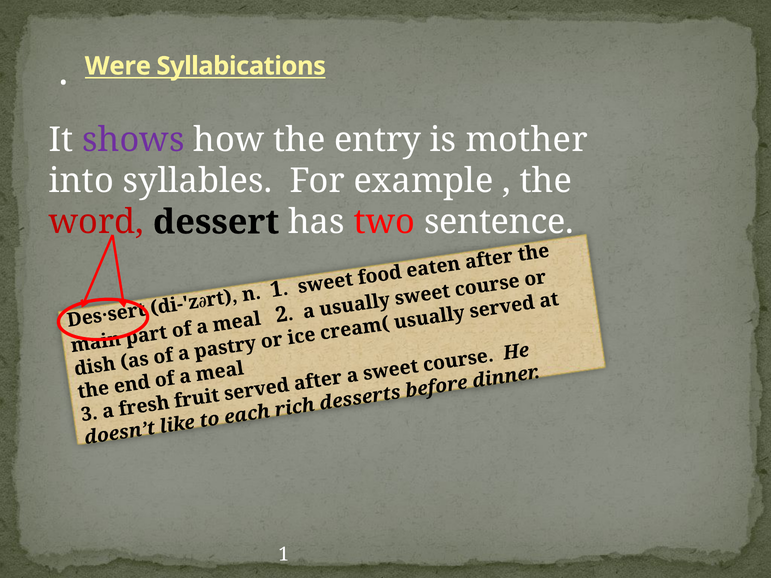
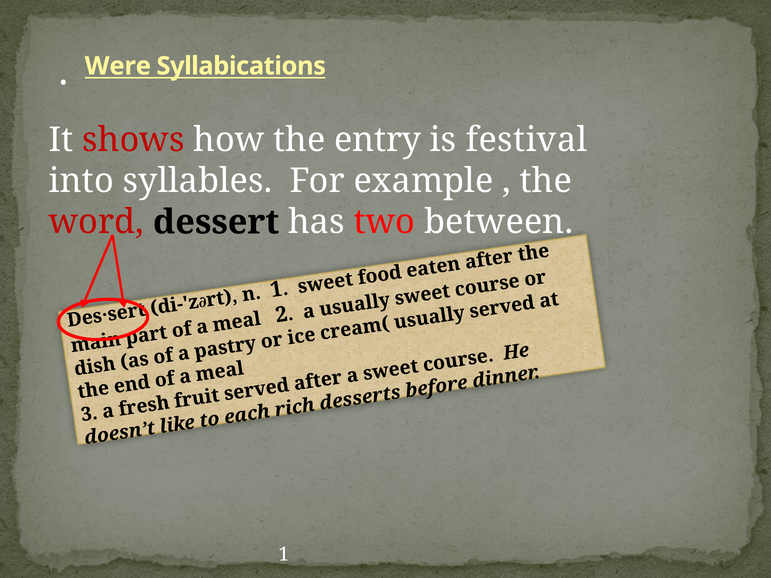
shows colour: purple -> red (133, 140)
mother: mother -> festival (527, 140)
sentence: sentence -> between (499, 222)
